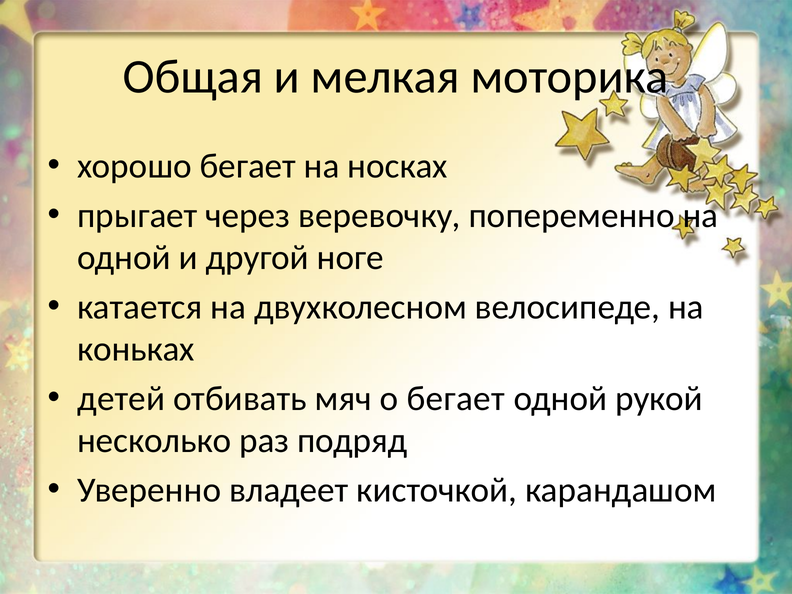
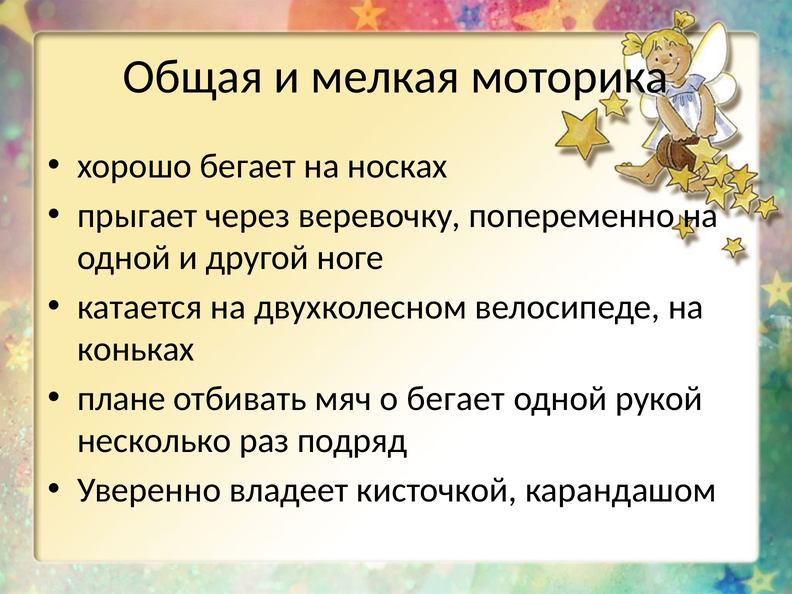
детей: детей -> плане (121, 399)
